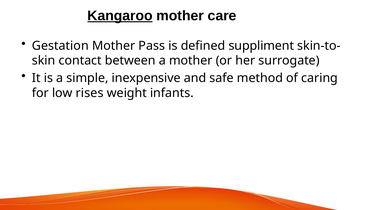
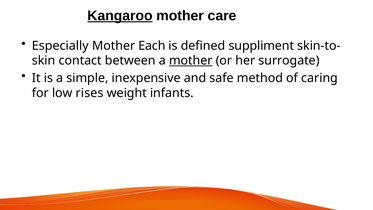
Gestation: Gestation -> Especially (60, 46)
Pass: Pass -> Each (152, 46)
mother underline: none -> present (191, 61)
